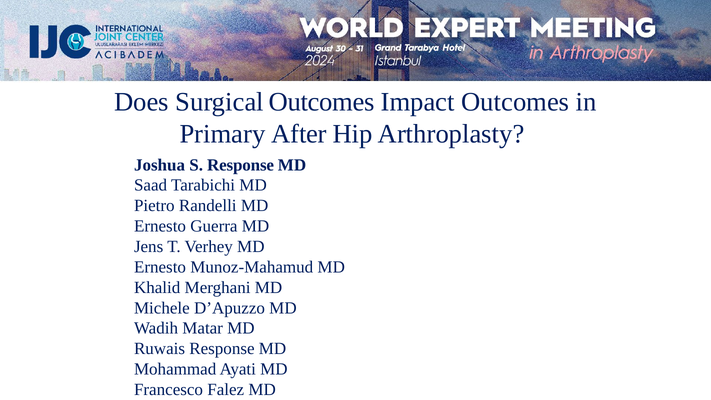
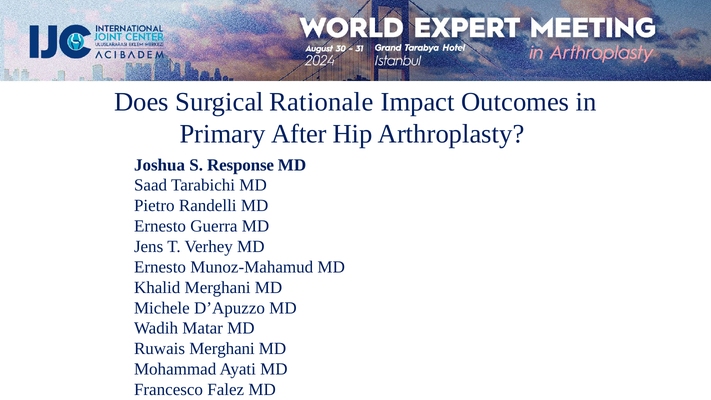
Surgical Outcomes: Outcomes -> Rationale (321, 102)
Ruwais Response: Response -> Merghani (222, 349)
